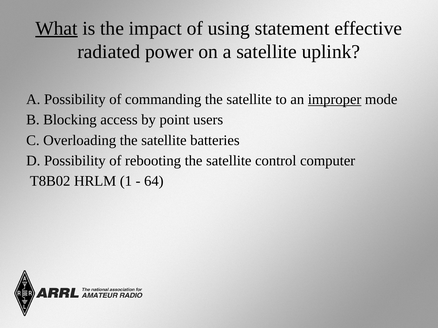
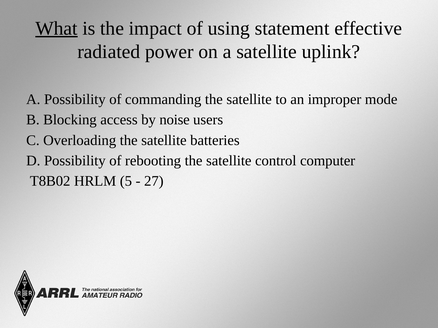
improper underline: present -> none (335, 100)
point: point -> noise (175, 120)
1: 1 -> 5 (126, 181)
64: 64 -> 27 (154, 181)
